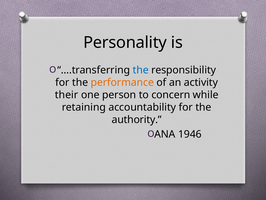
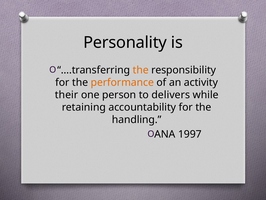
the colour: blue -> orange (141, 70)
concern: concern -> delivers (171, 95)
authority: authority -> handling (137, 119)
1946: 1946 -> 1997 (190, 134)
